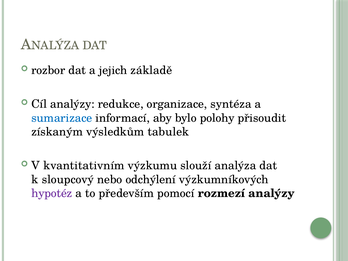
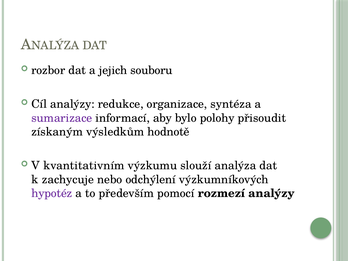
základě: základě -> souboru (151, 70)
sumarizace colour: blue -> purple (62, 118)
tabulek: tabulek -> hodnotě (168, 132)
sloupcový: sloupcový -> zachycuje (68, 179)
